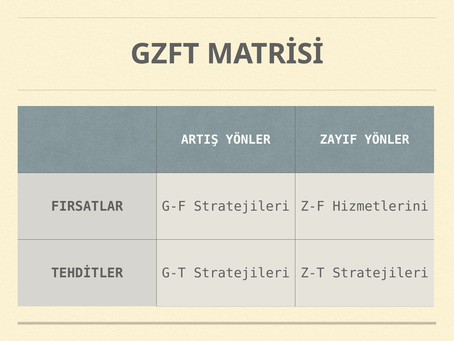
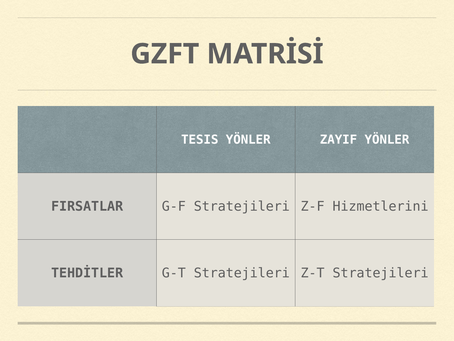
ARTIŞ: ARTIŞ -> TESIS (200, 139)
